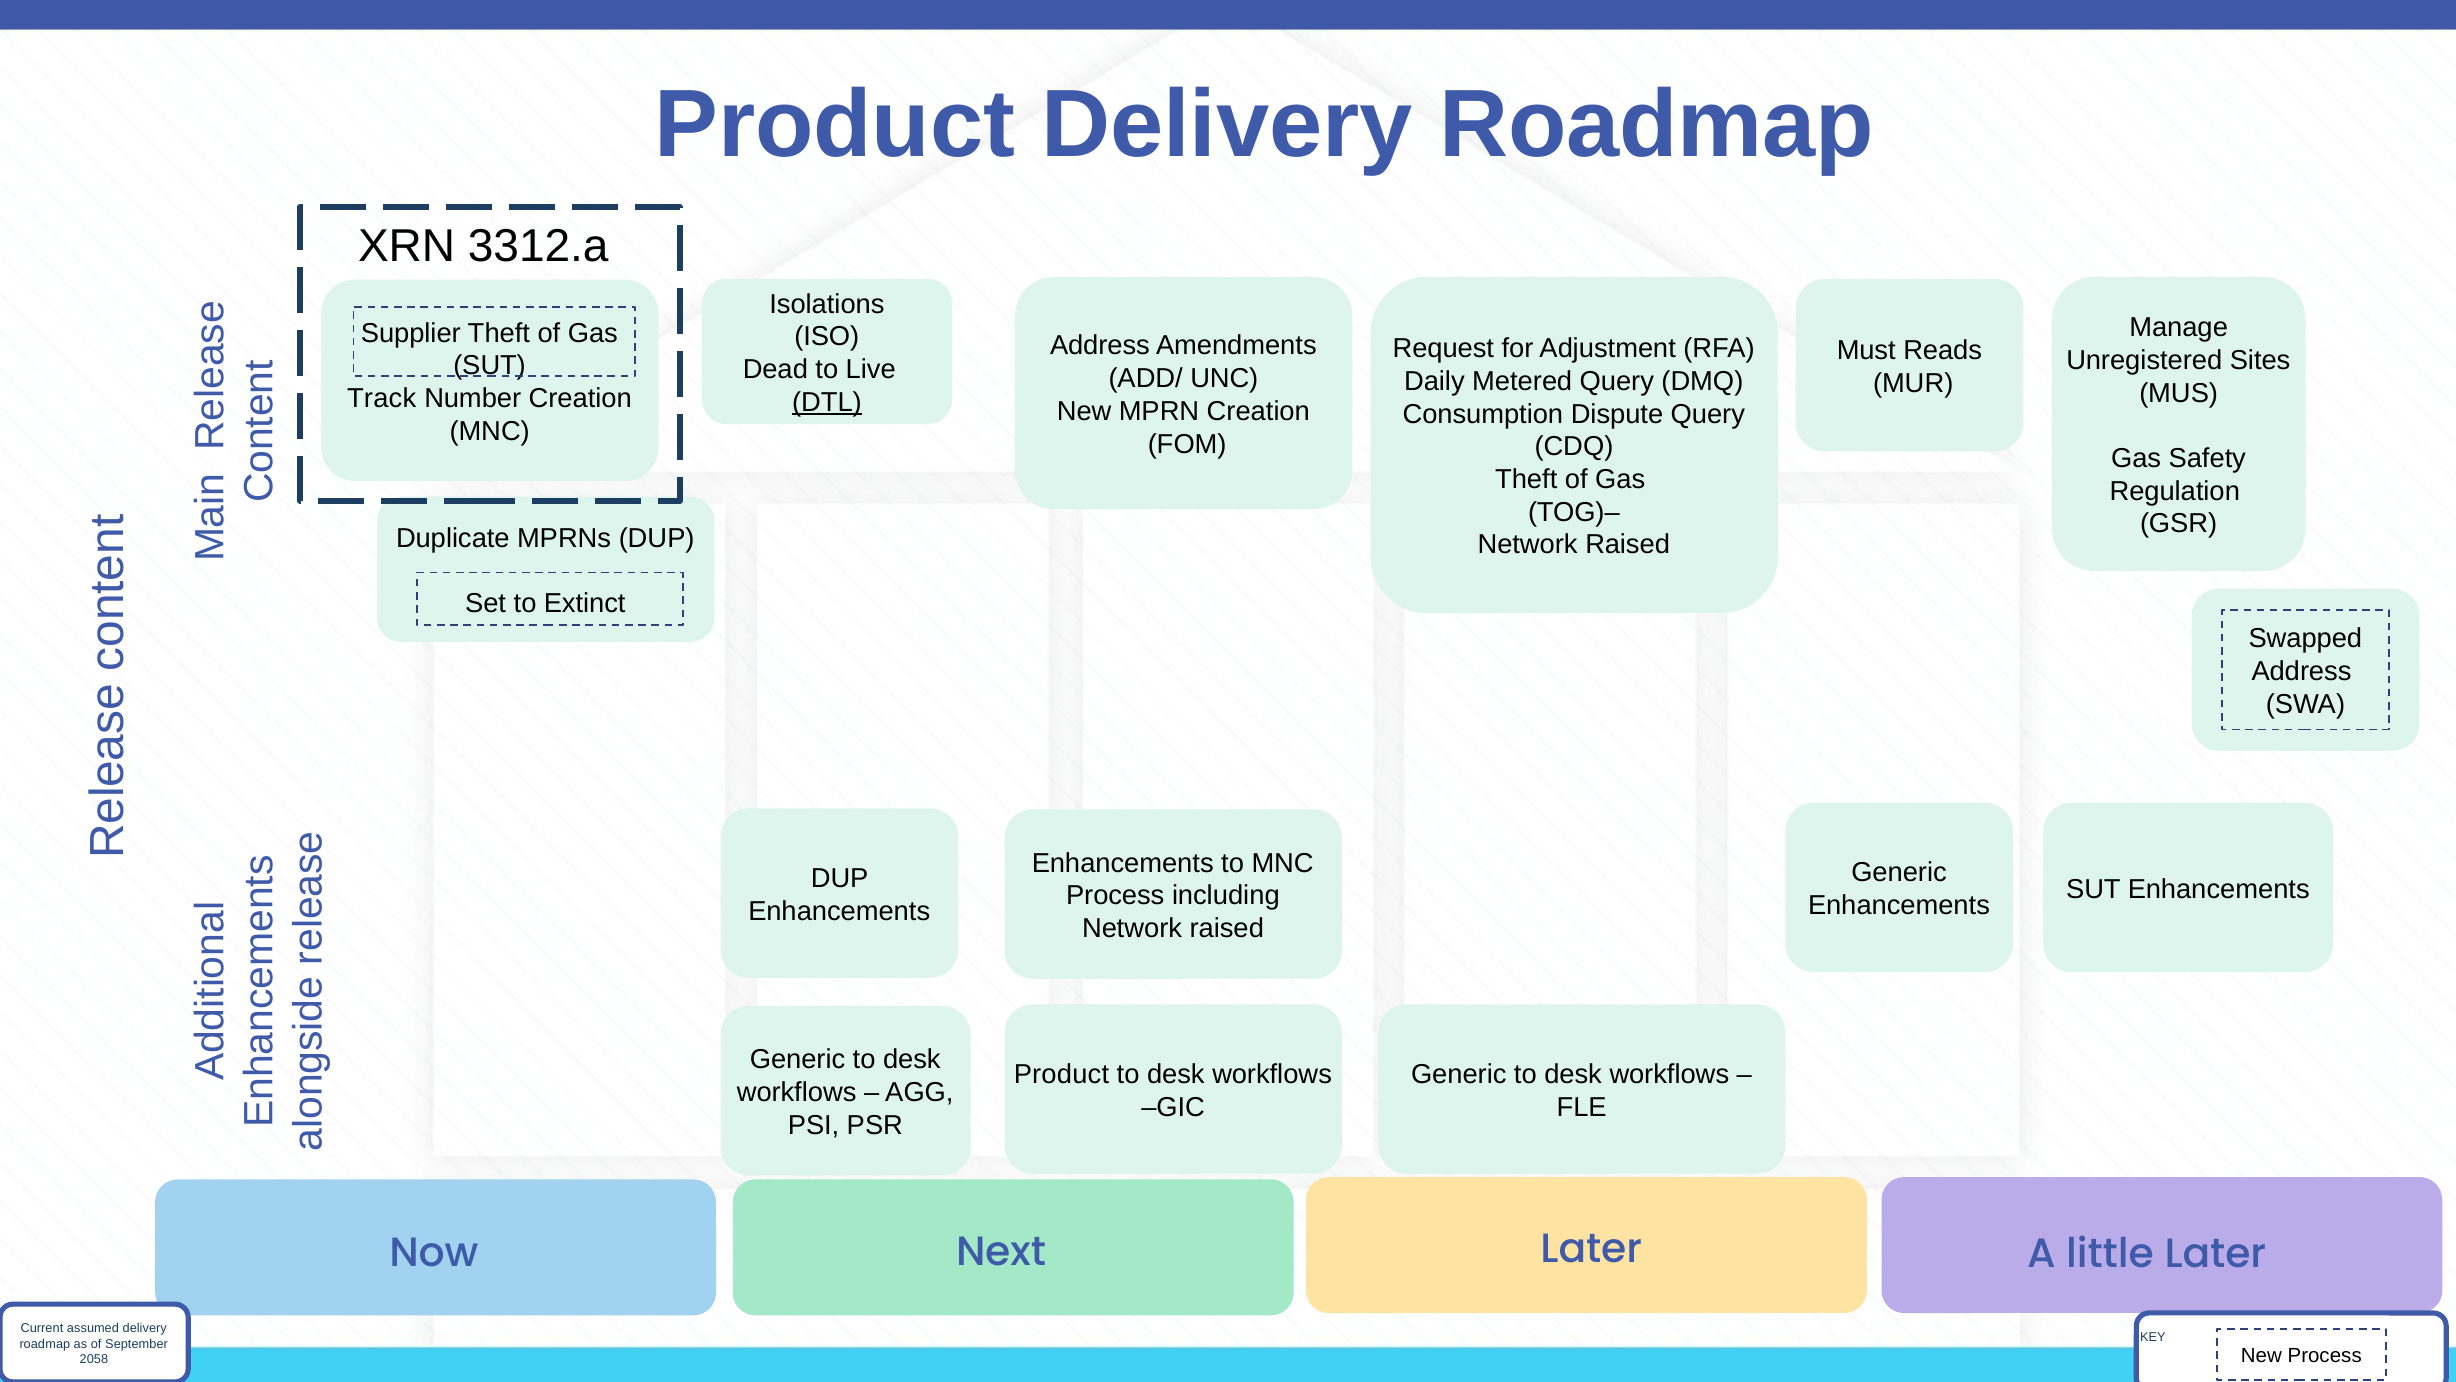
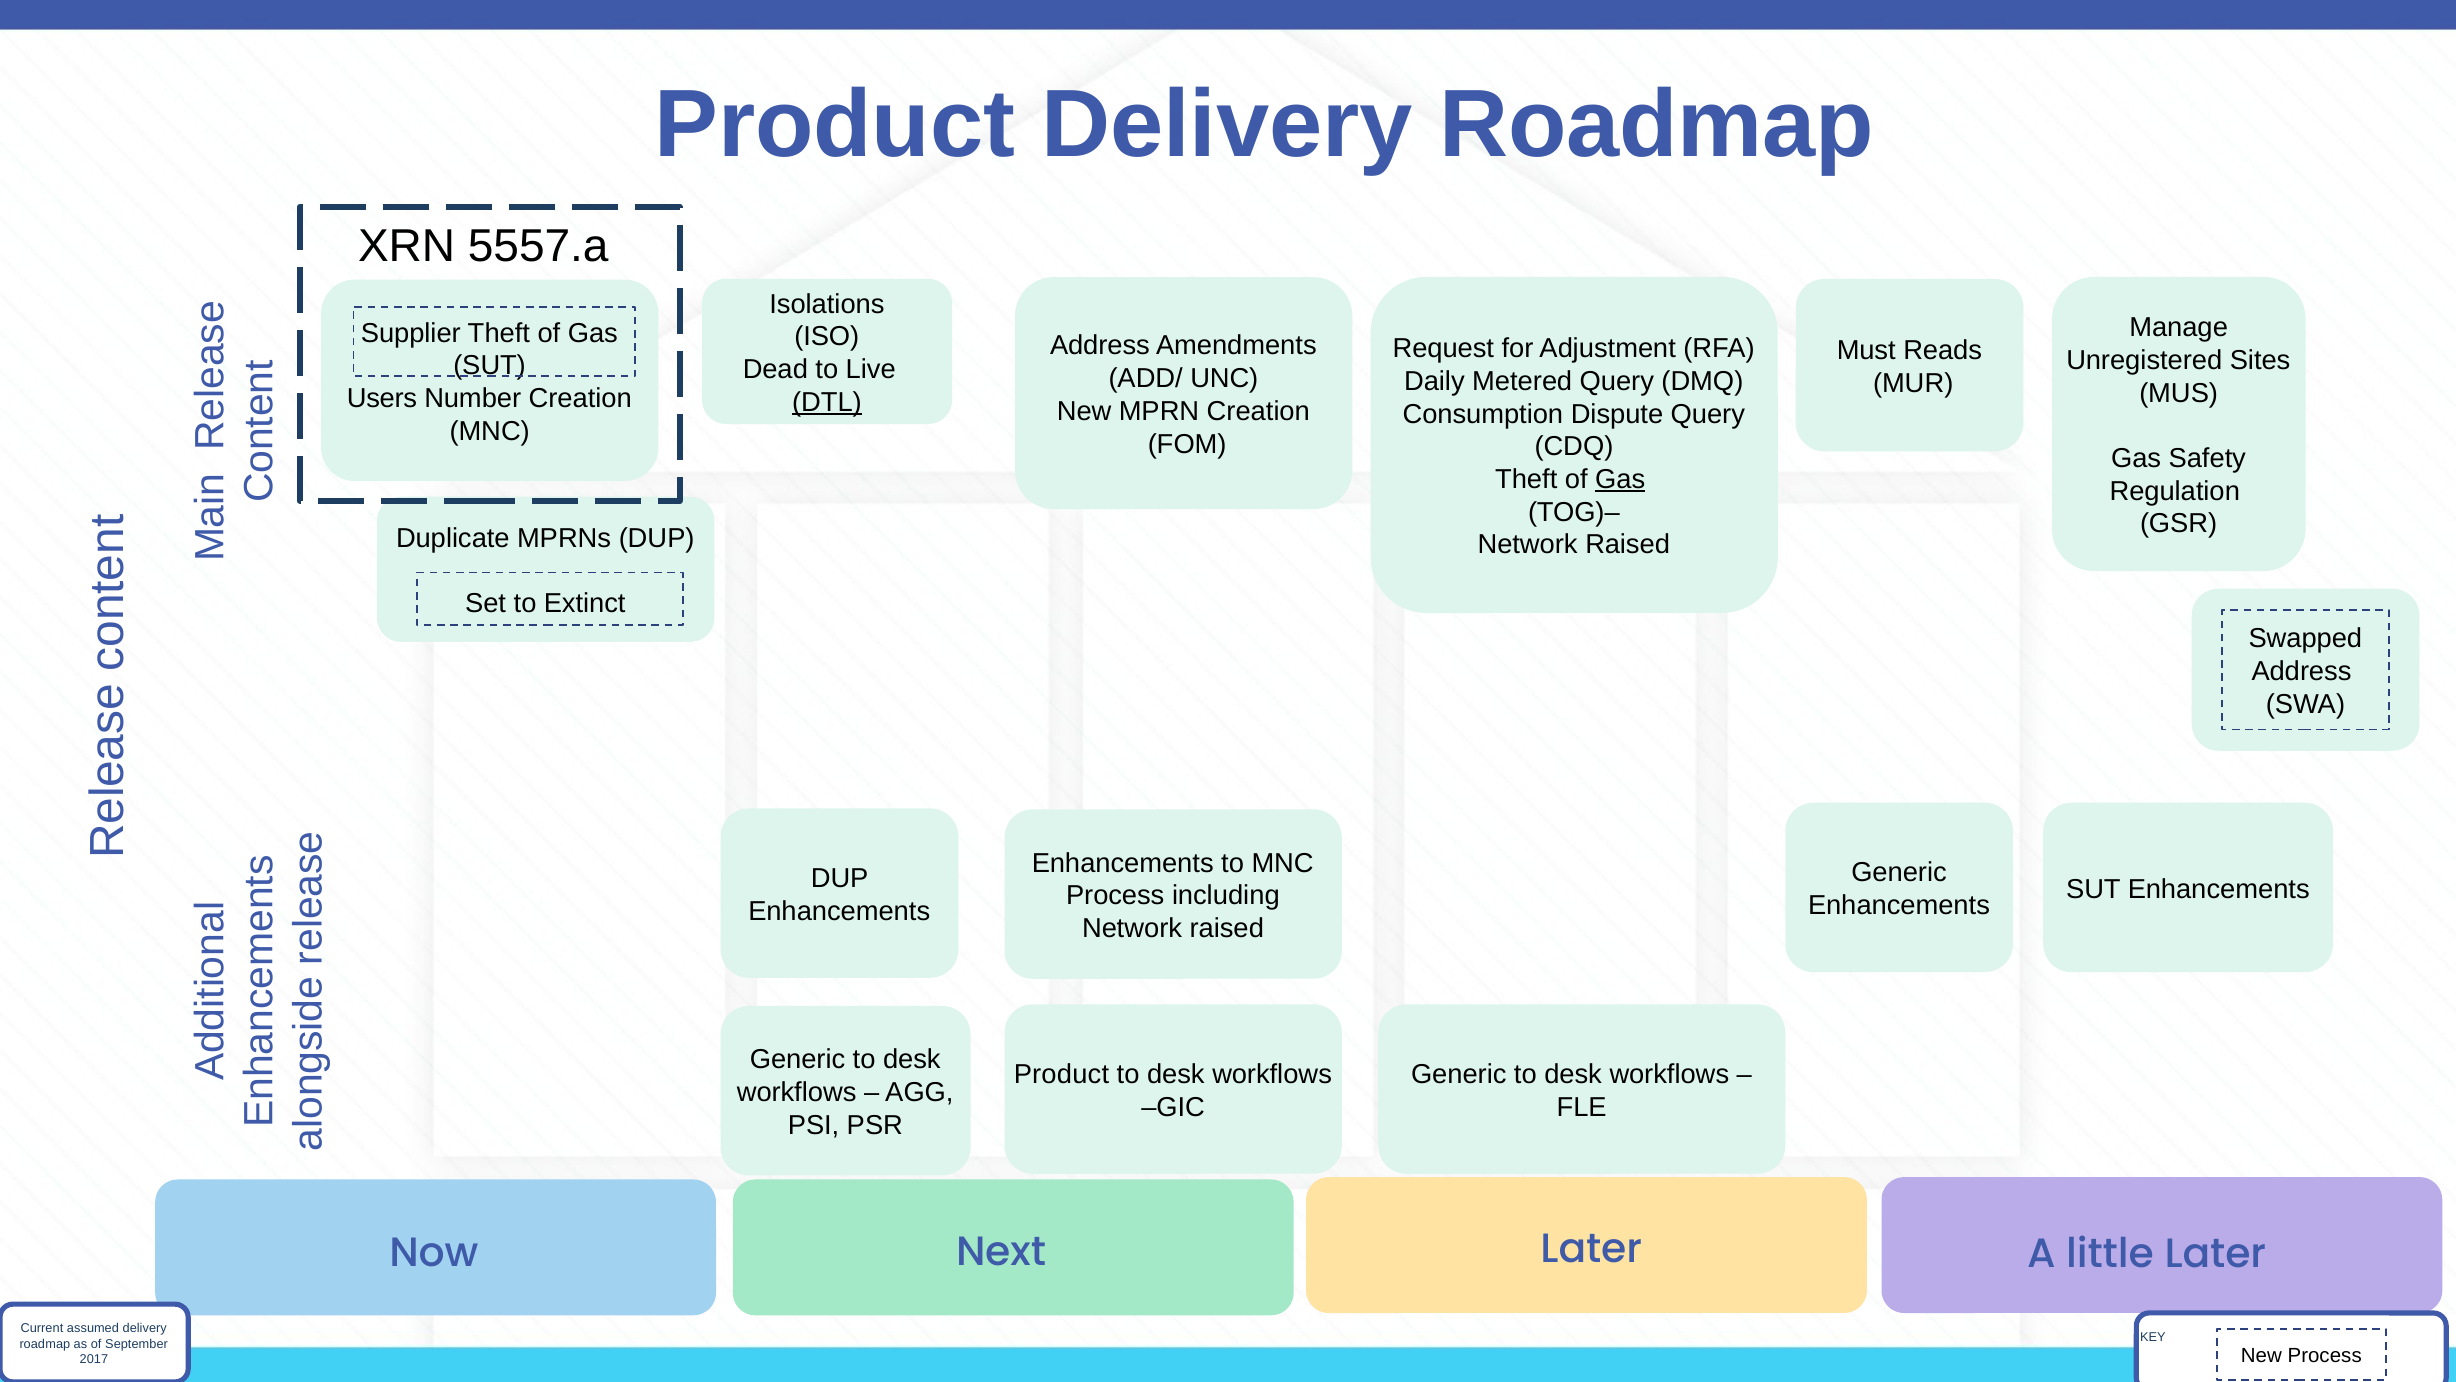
3312.a: 3312.a -> 5557.a (538, 246)
Track: Track -> Users (382, 398)
Gas underline: none -> present (1620, 479)
2058: 2058 -> 2017 (94, 1359)
